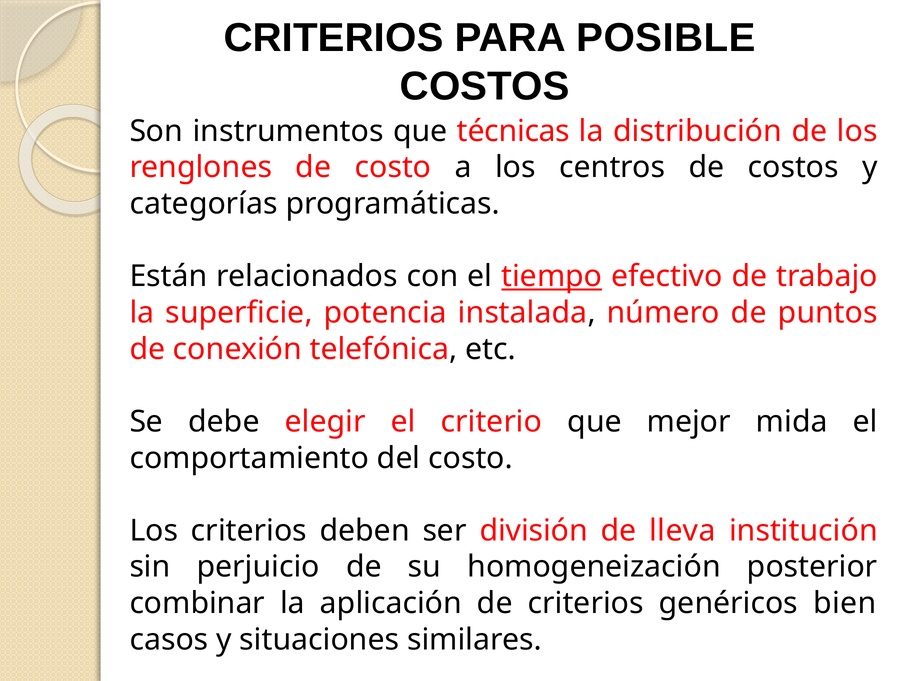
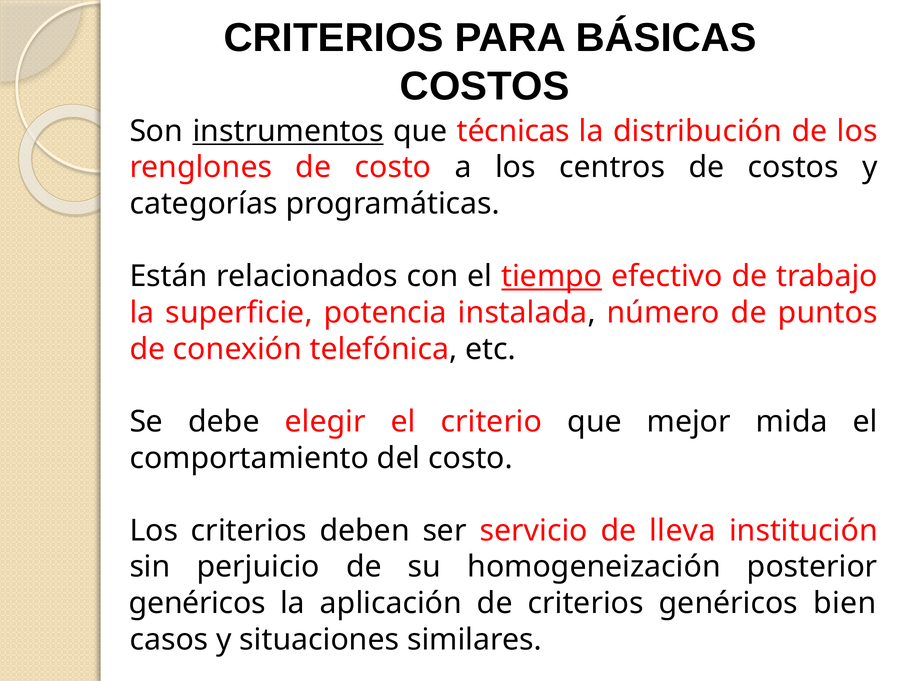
POSIBLE: POSIBLE -> BÁSICAS (666, 38)
instrumentos underline: none -> present (288, 131)
división: división -> servicio (534, 531)
combinar: combinar -> genéricos (197, 603)
